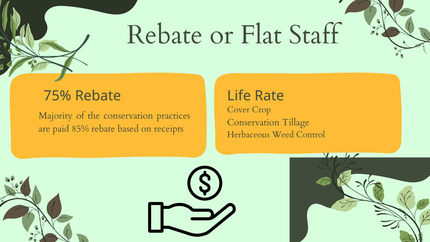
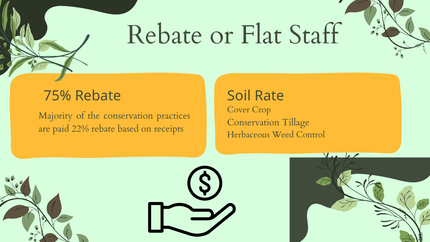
Life: Life -> Soil (239, 96)
85%: 85% -> 22% (80, 129)
